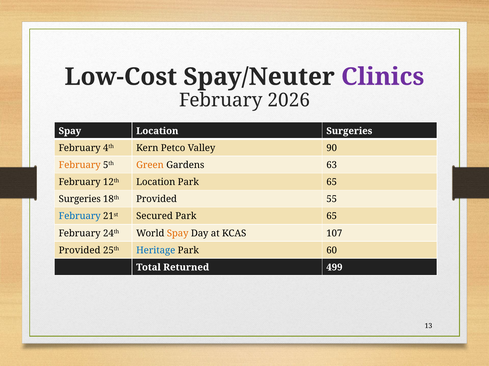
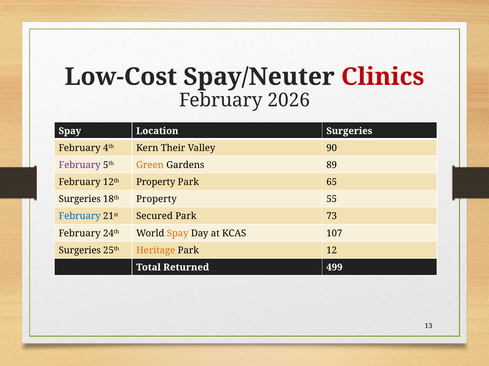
Clinics colour: purple -> red (383, 77)
Petco: Petco -> Their (173, 148)
February colour: orange -> purple (80, 165)
63: 63 -> 89 (332, 165)
12th Location: Location -> Property (156, 182)
18th Provided: Provided -> Property (156, 200)
65: 65 -> 73 (332, 217)
Provided: Provided -> Surgeries (80, 251)
Heritage colour: blue -> orange (156, 251)
60: 60 -> 12 (332, 251)
